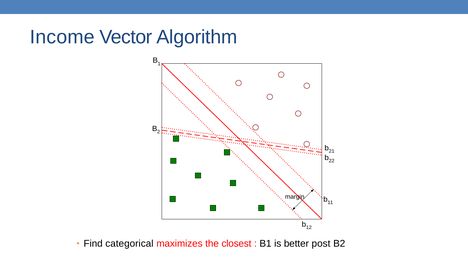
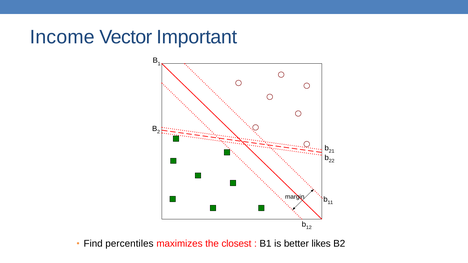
Algorithm: Algorithm -> Important (197, 37)
categorical: categorical -> percentiles (129, 244)
post: post -> likes (321, 244)
